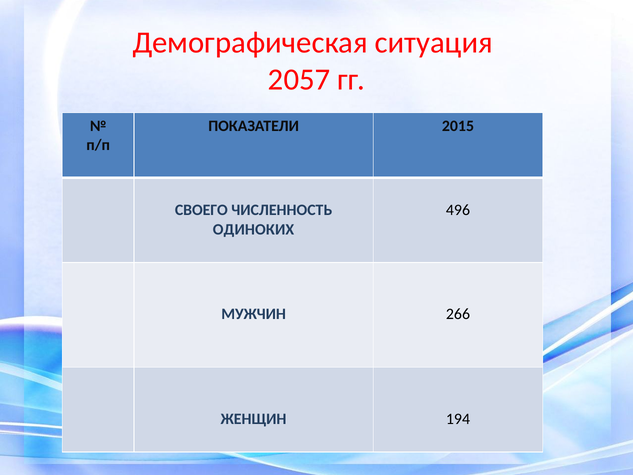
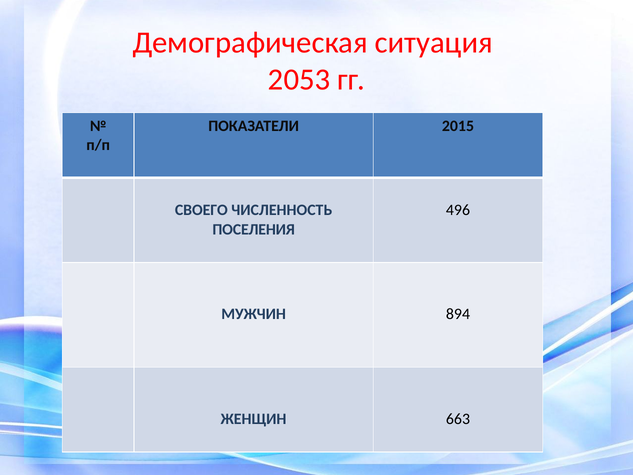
2057: 2057 -> 2053 (299, 80)
ОДИНОКИХ: ОДИНОКИХ -> ПОСЕЛЕНИЯ (254, 229)
266: 266 -> 894 (458, 314)
194: 194 -> 663 (458, 419)
